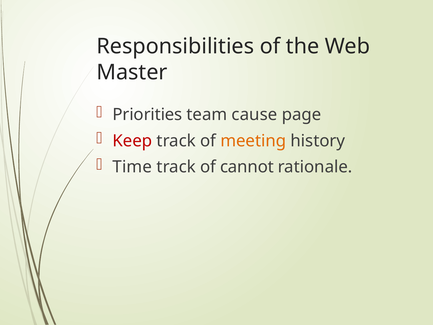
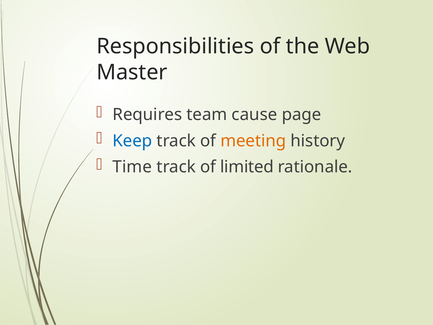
Priorities: Priorities -> Requires (147, 114)
Keep colour: red -> blue (132, 141)
cannot: cannot -> limited (247, 167)
